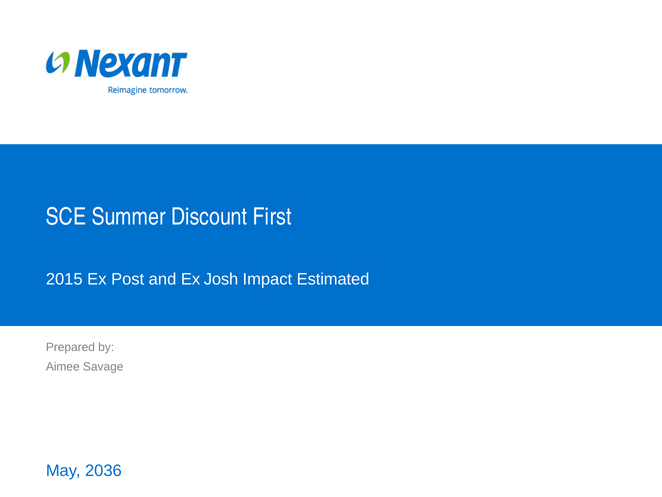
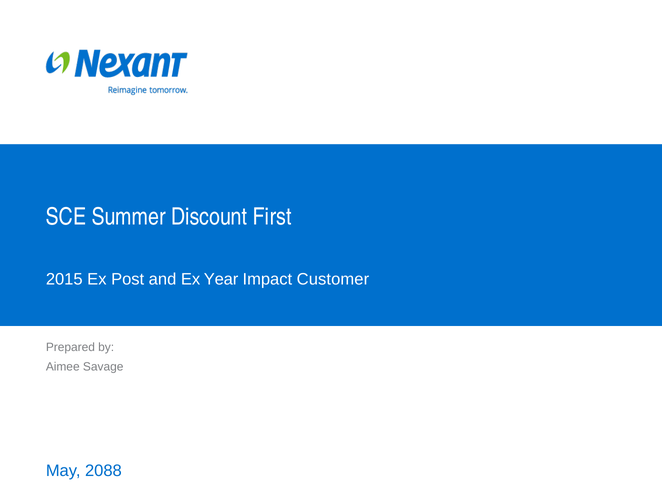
Josh: Josh -> Year (221, 279)
Estimated: Estimated -> Customer (333, 279)
2036: 2036 -> 2088 (103, 470)
